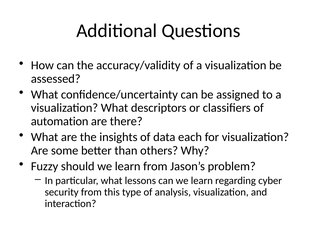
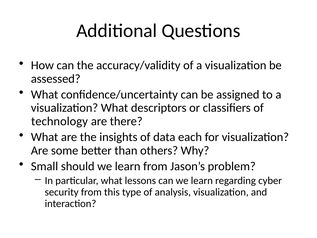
automation: automation -> technology (59, 121)
Fuzzy: Fuzzy -> Small (45, 166)
